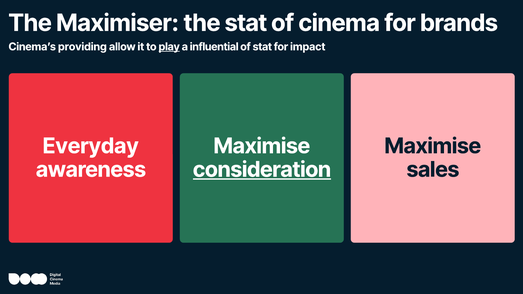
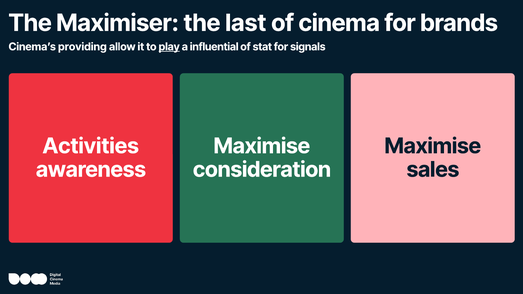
the stat: stat -> last (246, 23)
impact: impact -> signals (308, 47)
Everyday: Everyday -> Activities (91, 146)
consideration underline: present -> none (262, 170)
